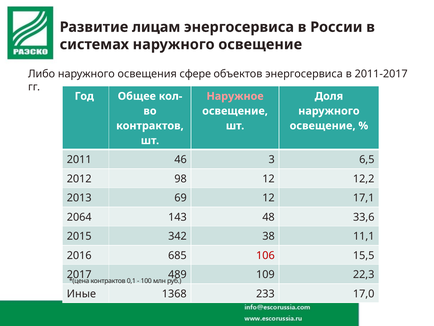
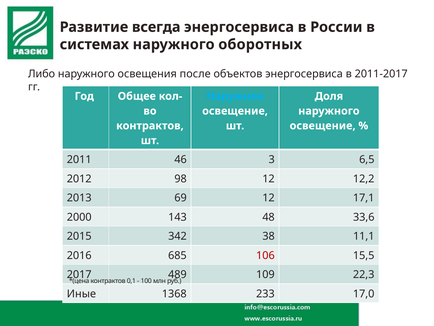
лицам: лицам -> всегда (156, 27)
системах наружного освещение: освещение -> оборотных (260, 44)
сфере: сфере -> после (195, 74)
Наружное colour: pink -> light blue (235, 96)
2064: 2064 -> 2000 (79, 217)
